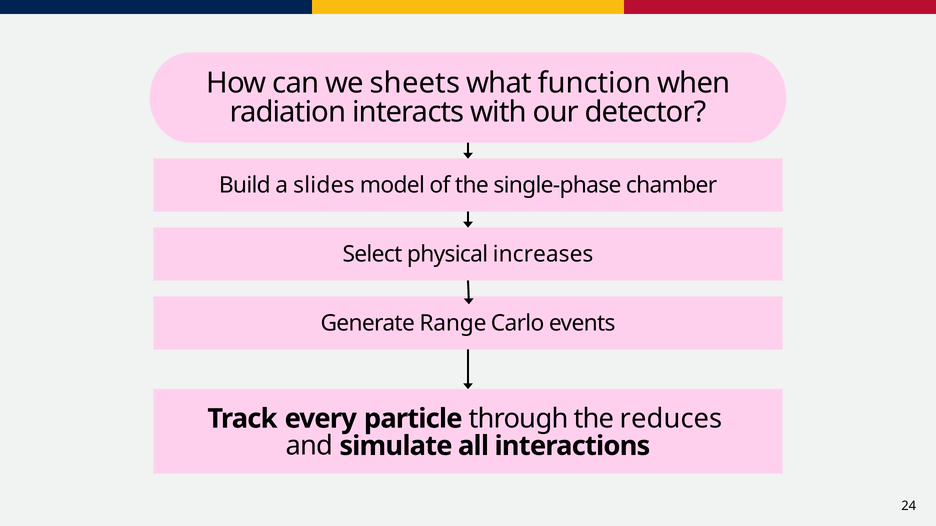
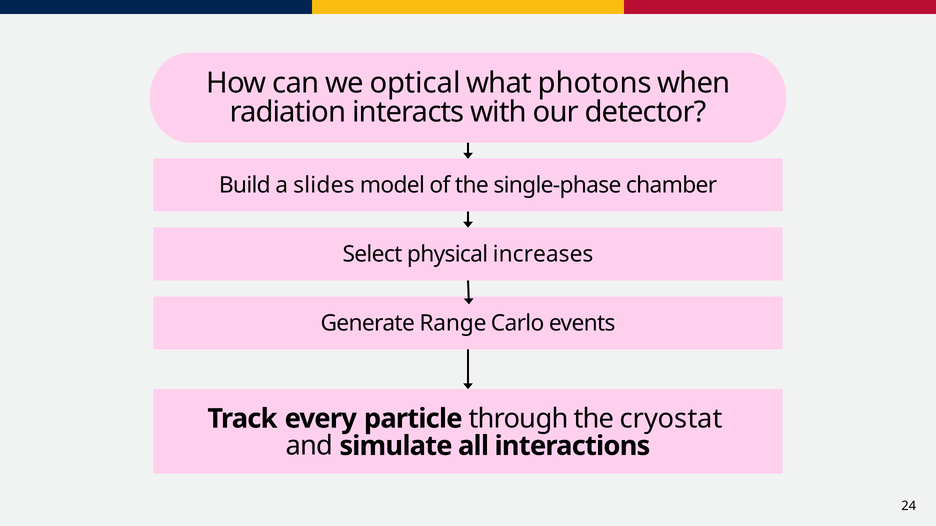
sheets: sheets -> optical (415, 83)
function: function -> photons (595, 83)
reduces: reduces -> cryostat (671, 419)
